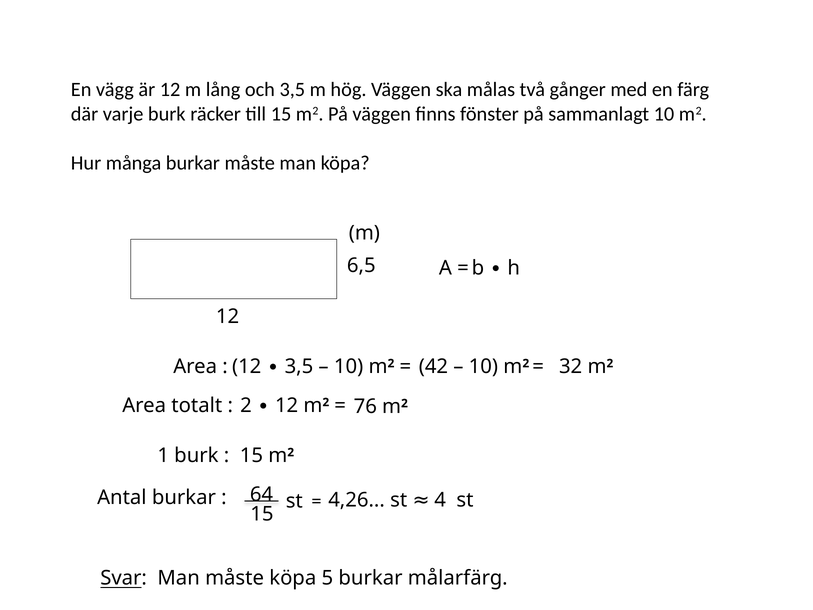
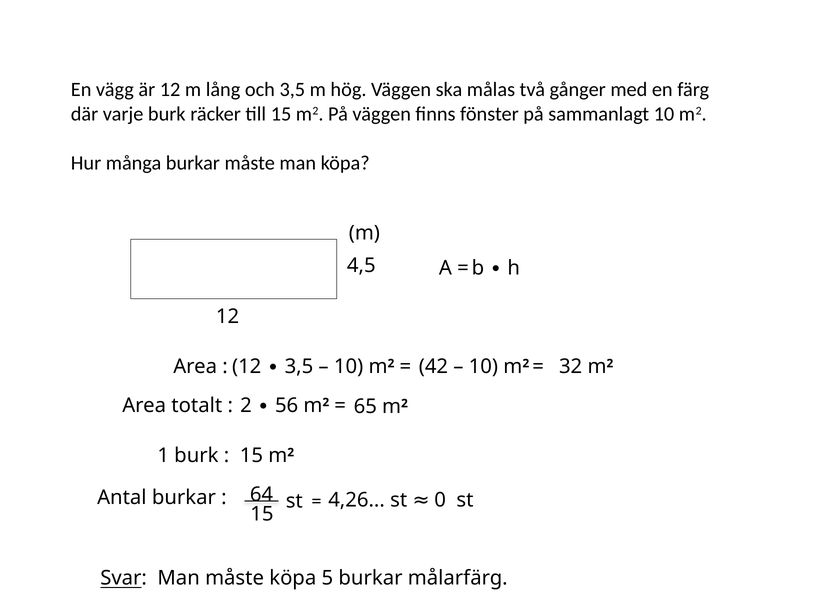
6,5: 6,5 -> 4,5 (361, 266)
12: 12 -> 56 (287, 405)
76: 76 -> 65 (365, 406)
4: 4 -> 0 (440, 500)
